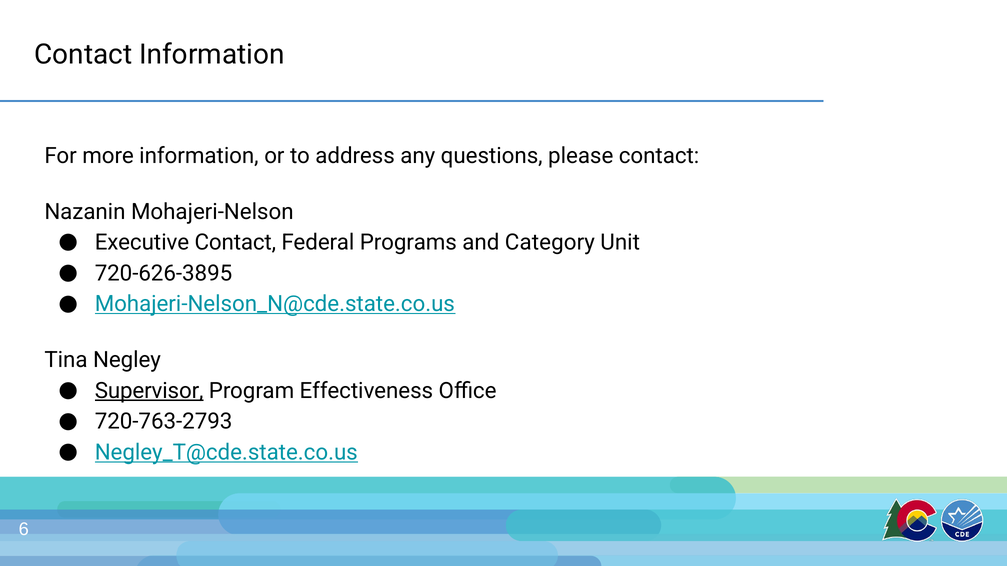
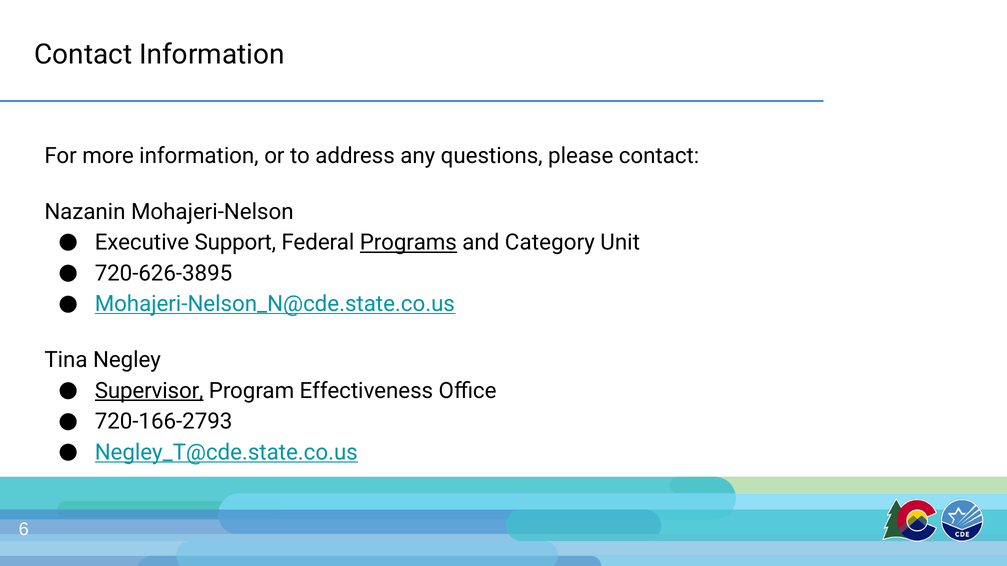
Executive Contact: Contact -> Support (235, 243)
Programs underline: none -> present (408, 243)
720-763-2793: 720-763-2793 -> 720-166-2793 (164, 422)
